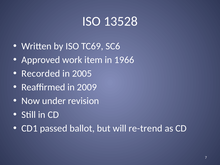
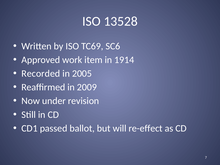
1966: 1966 -> 1914 (124, 60)
re-trend: re-trend -> re-effect (146, 128)
